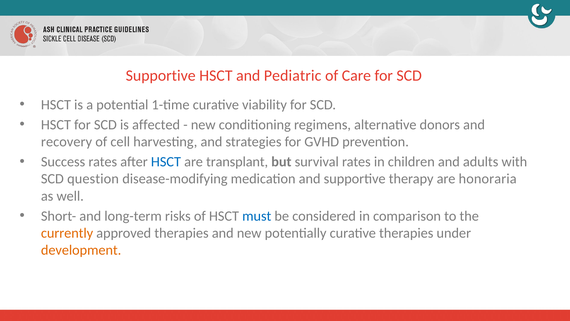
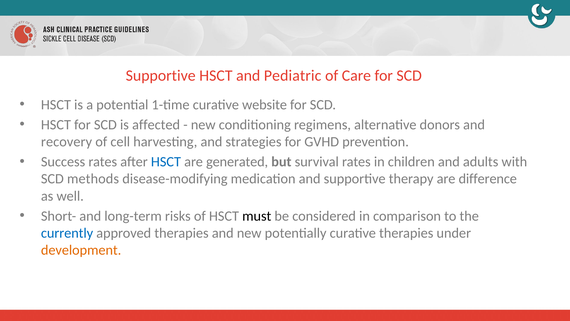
viability: viability -> website (265, 105)
transplant: transplant -> generated (237, 162)
question: question -> methods (93, 179)
honoraria: honoraria -> difference (488, 179)
must colour: blue -> black (257, 216)
currently colour: orange -> blue (67, 233)
